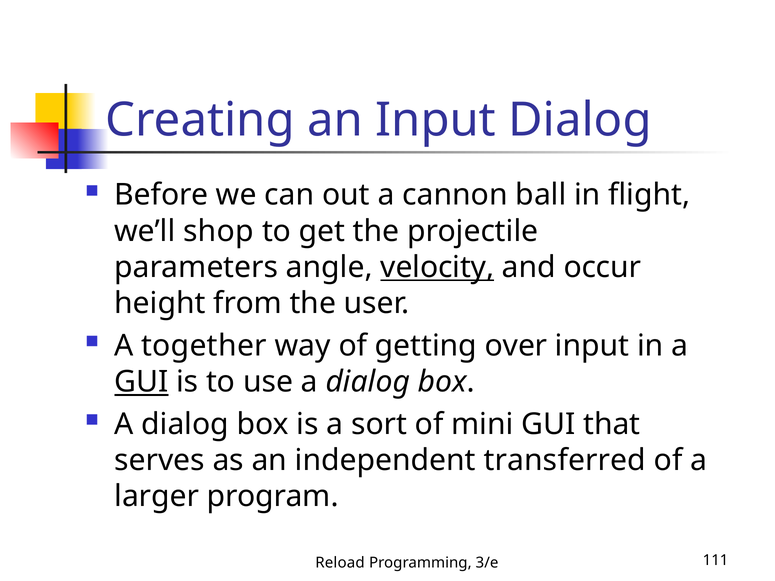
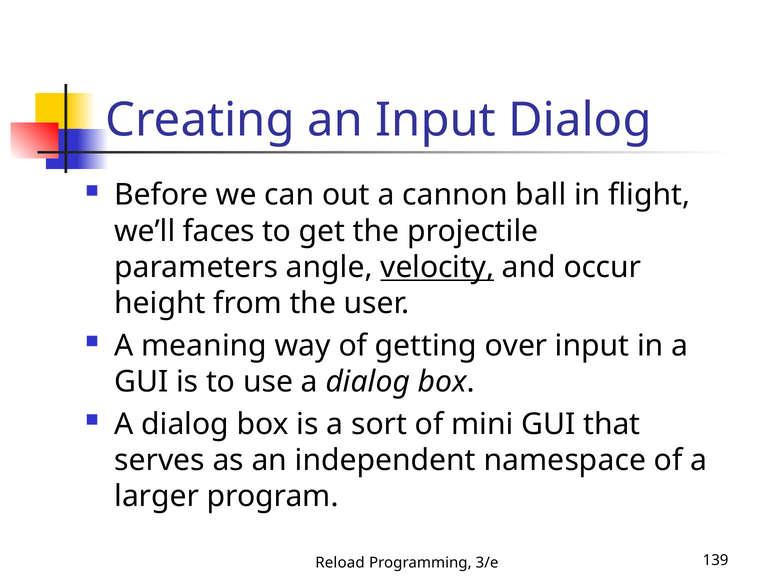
shop: shop -> faces (219, 231)
together: together -> meaning (204, 346)
GUI underline: present -> none (141, 382)
transferred: transferred -> namespace (565, 460)
111: 111 -> 139 (716, 560)
